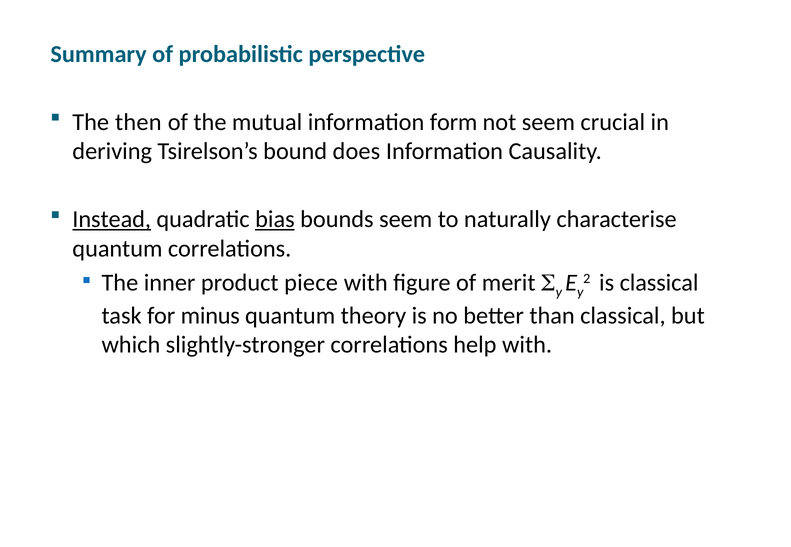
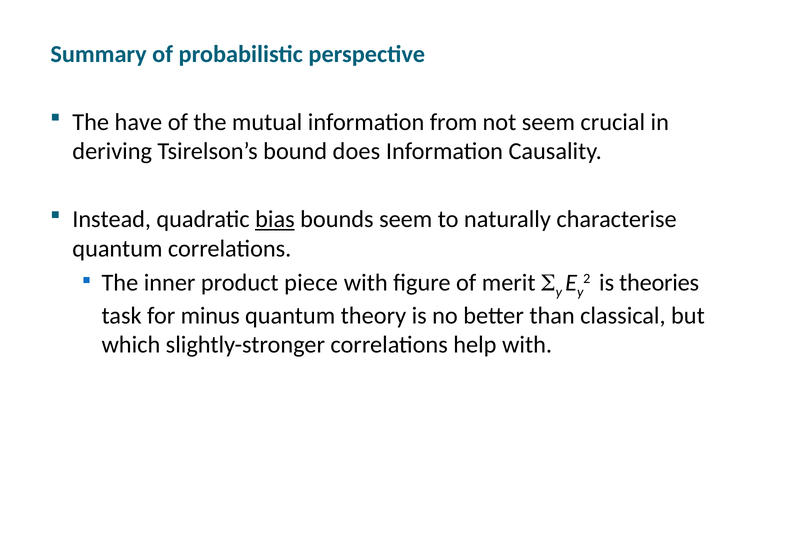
then: then -> have (138, 122)
form: form -> from (454, 122)
Instead underline: present -> none (112, 220)
is classical: classical -> theories (659, 283)
